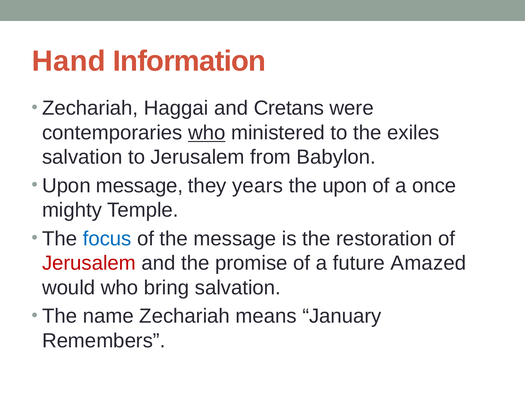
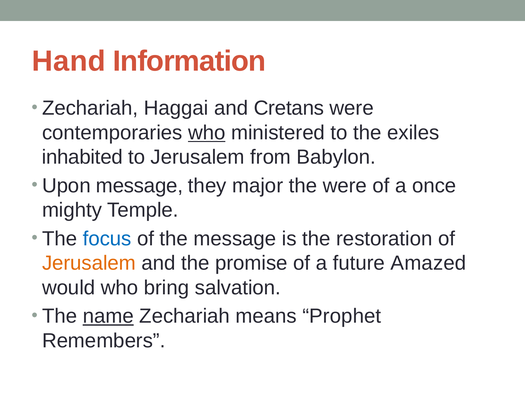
salvation: salvation -> inhabited (82, 157)
years: years -> major (258, 186)
the upon: upon -> were (345, 186)
Jerusalem colour: red -> orange (89, 263)
name underline: none -> present (108, 316)
January: January -> Prophet (342, 316)
